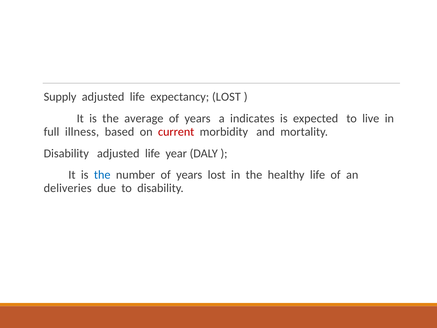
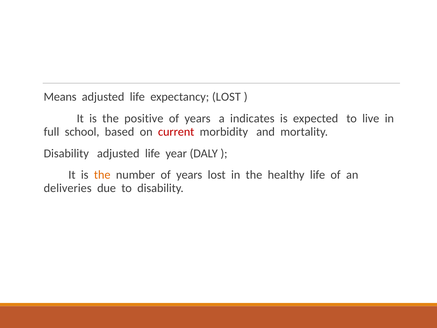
Supply: Supply -> Means (60, 97)
average: average -> positive (144, 118)
illness: illness -> school (82, 132)
the colour: blue -> orange (102, 175)
